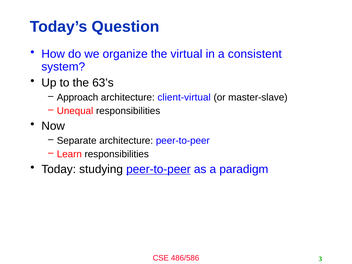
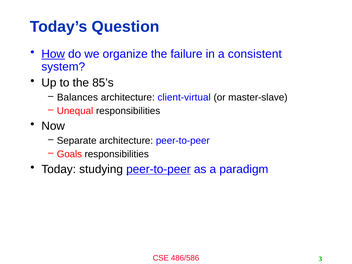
How underline: none -> present (53, 54)
virtual: virtual -> failure (186, 54)
63’s: 63’s -> 85’s (103, 83)
Approach: Approach -> Balances (77, 97)
Learn: Learn -> Goals (69, 154)
